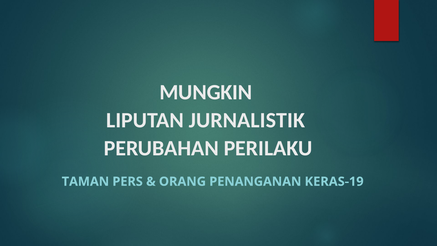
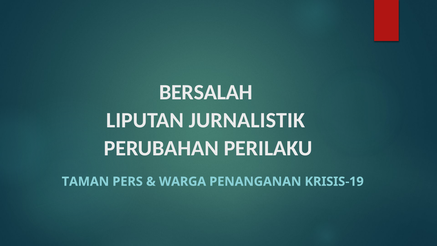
MUNGKIN: MUNGKIN -> BERSALAH (206, 92)
ORANG: ORANG -> WARGA (183, 181)
KERAS-19: KERAS-19 -> KRISIS-19 (334, 181)
